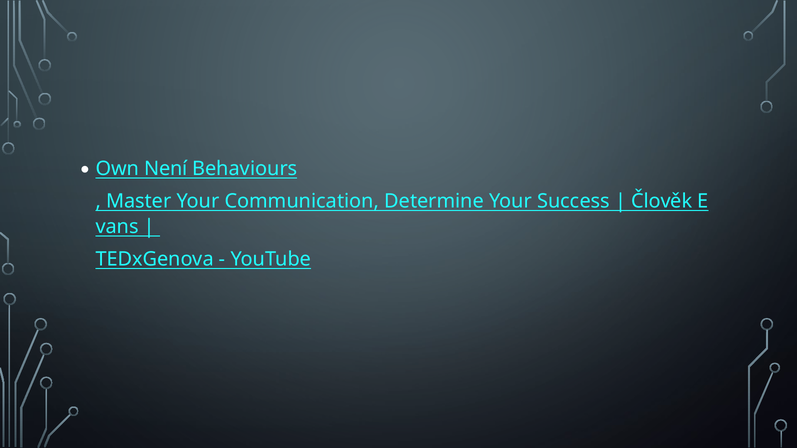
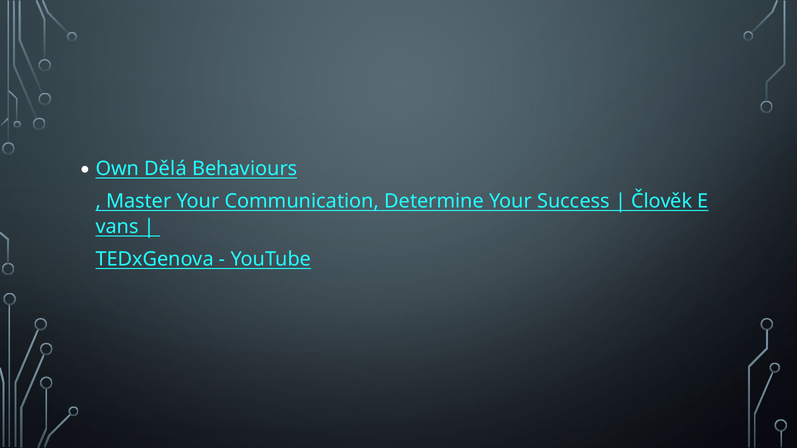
Není: Není -> Dělá (166, 169)
